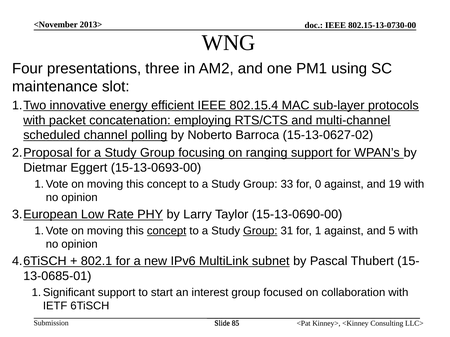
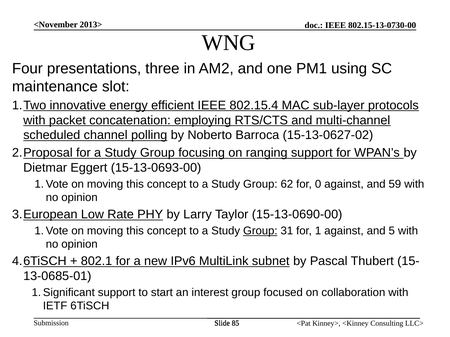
33: 33 -> 62 (287, 184)
19: 19 -> 59 (395, 184)
concept underline: present -> none (167, 231)
